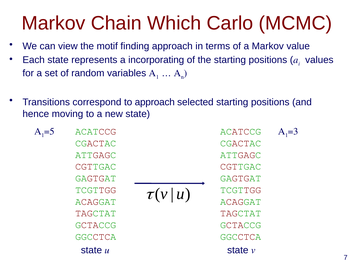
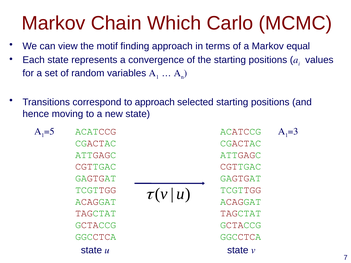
value: value -> equal (298, 46)
incorporating: incorporating -> convergence (156, 60)
